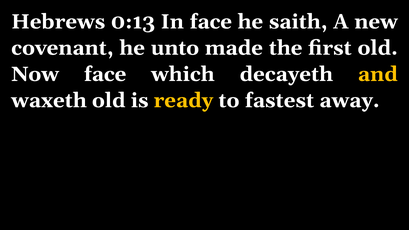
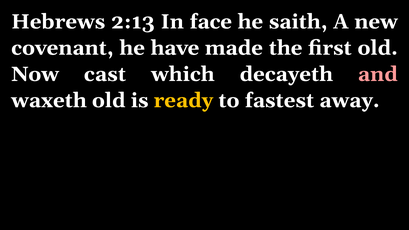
0:13: 0:13 -> 2:13 (133, 22)
unto: unto -> have (175, 48)
Now face: face -> cast (105, 74)
and colour: yellow -> pink (378, 74)
